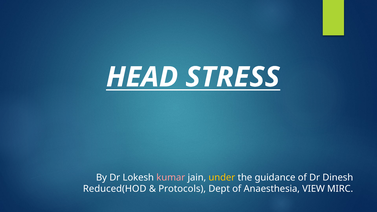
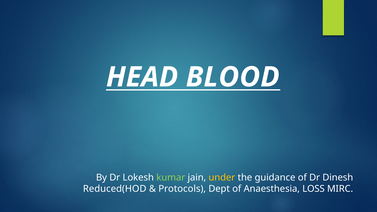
STRESS: STRESS -> BLOOD (233, 77)
kumar colour: pink -> light green (171, 178)
VIEW: VIEW -> LOSS (314, 189)
